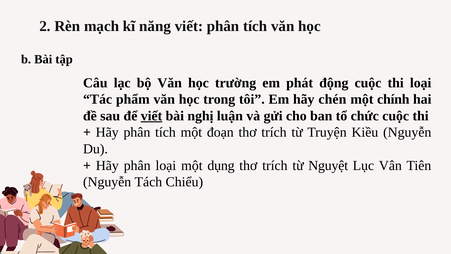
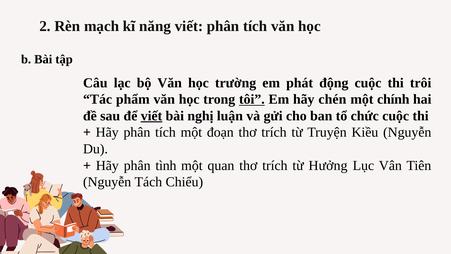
thi loại: loại -> trôi (421, 83)
tôi underline: none -> present (252, 99)
phân loại: loại -> tình (166, 165)
dụng: dụng -> quan (221, 165)
Nguyệt: Nguyệt -> Hưởng (328, 165)
